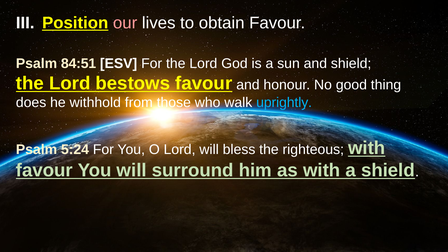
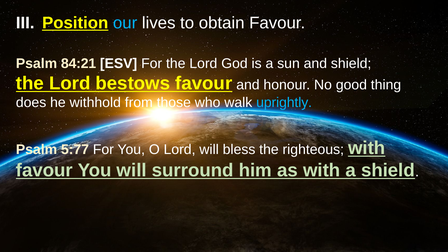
our colour: pink -> light blue (125, 23)
84:51: 84:51 -> 84:21 (79, 63)
5:24: 5:24 -> 5:77 (75, 149)
